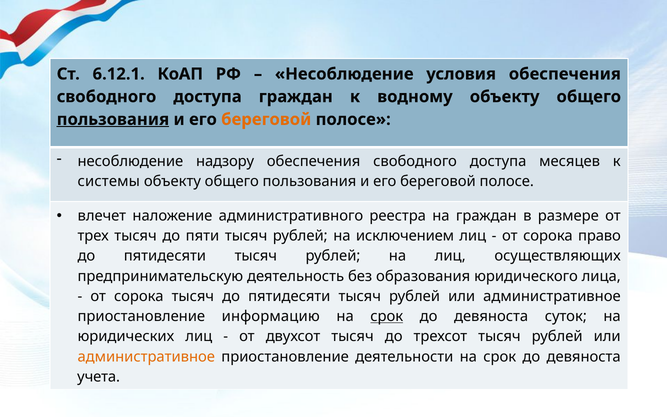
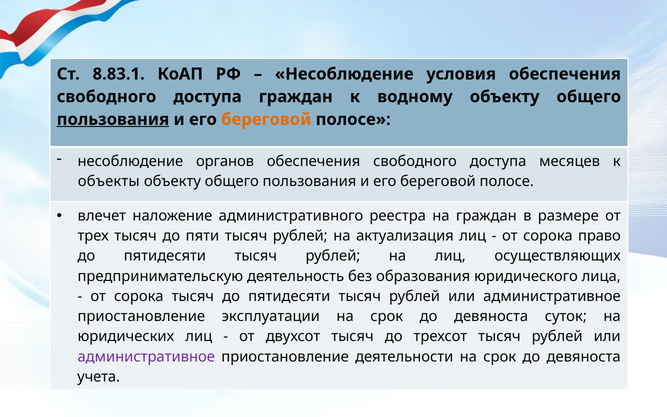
6.12.1: 6.12.1 -> 8.83.1 (119, 74)
надзору: надзору -> органов (225, 161)
системы: системы -> объекты (109, 181)
исключением: исключением -> актуализация (405, 236)
информацию: информацию -> эксплуатации (271, 316)
срок underline: present -> none (387, 316)
административное colour: orange -> purple (146, 357)
